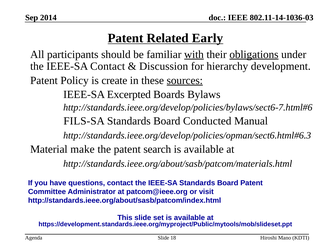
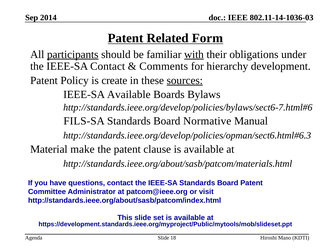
Early: Early -> Form (207, 38)
participants underline: none -> present (73, 54)
obligations underline: present -> none (254, 54)
Discussion: Discussion -> Comments (164, 66)
IEEE-SA Excerpted: Excerpted -> Available (129, 95)
Conducted: Conducted -> Normative (207, 121)
search: search -> clause (157, 149)
